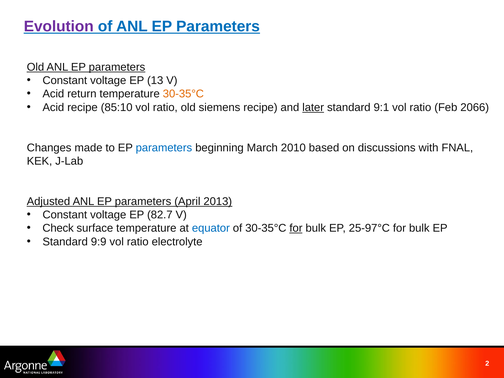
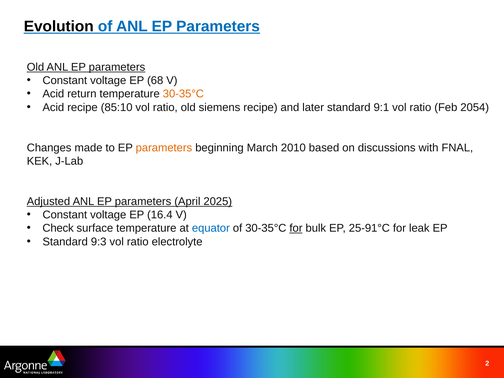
Evolution colour: purple -> black (59, 26)
13: 13 -> 68 (155, 81)
later underline: present -> none (313, 107)
2066: 2066 -> 2054 (475, 107)
parameters colour: blue -> orange (164, 148)
2013: 2013 -> 2025 (218, 201)
82.7: 82.7 -> 16.4 (160, 215)
25-97°C: 25-97°C -> 25-91°C (369, 228)
bulk: bulk -> leak (419, 228)
9:9: 9:9 -> 9:3 (99, 242)
